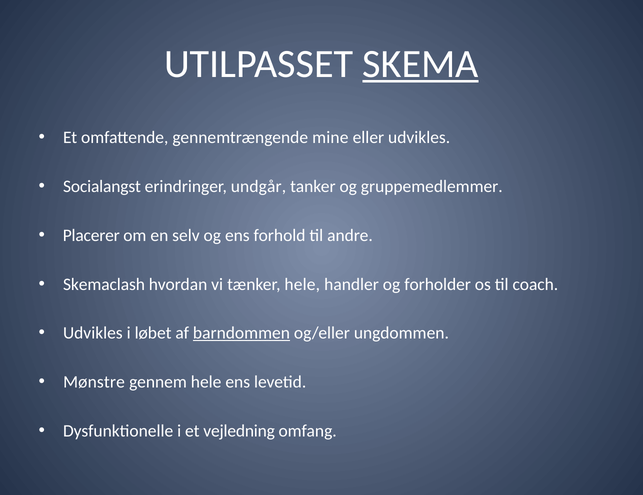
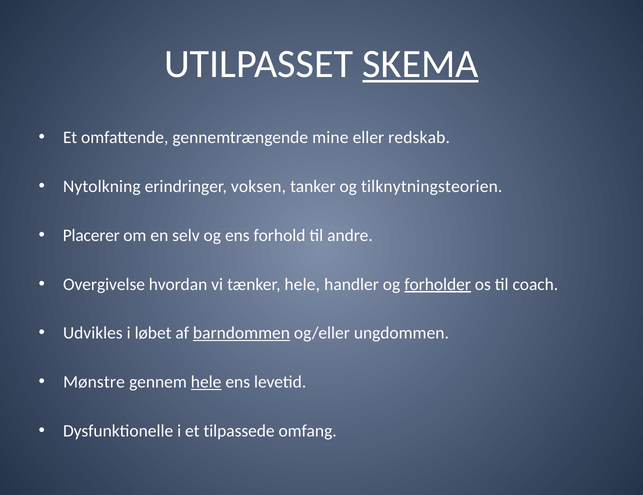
eller udvikles: udvikles -> redskab (419, 137)
Socialangst: Socialangst -> Nytolkning (102, 186)
undgår: undgår -> voksen (258, 186)
gruppemedlemmer: gruppemedlemmer -> tilknytningsteorien (432, 186)
Skemaclash: Skemaclash -> Overgivelse (104, 284)
forholder underline: none -> present (438, 284)
hele underline: none -> present (206, 382)
vejledning: vejledning -> tilpassede (239, 431)
